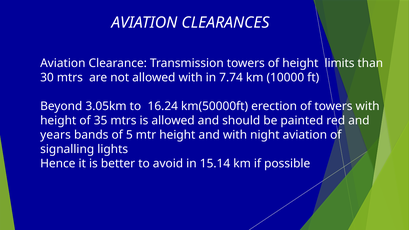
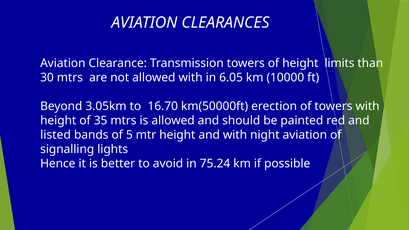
7.74: 7.74 -> 6.05 (231, 78)
16.24: 16.24 -> 16.70 (163, 106)
years: years -> listed (56, 135)
15.14: 15.14 -> 75.24 (215, 164)
